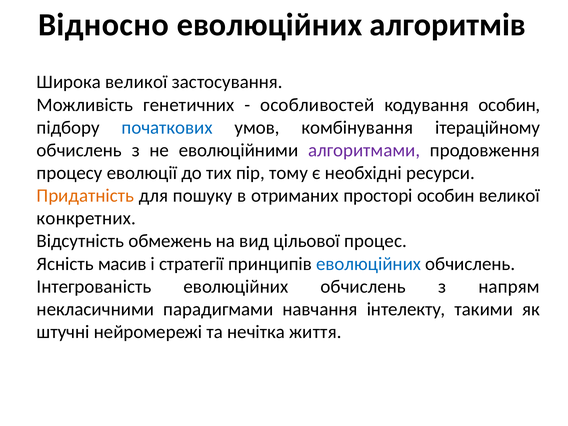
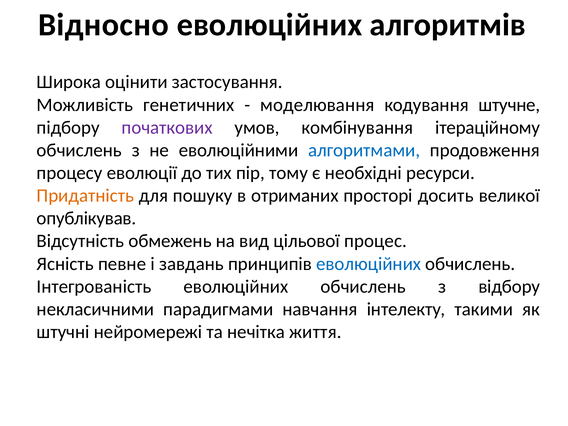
Широка великої: великої -> оцінити (136, 82)
особливостей: особливостей -> моделювання (317, 105)
кодування особин: особин -> штучне (509, 105)
початкових colour: blue -> purple (167, 127)
алгоритмами colour: purple -> blue (364, 150)
просторі особин: особин -> досить (446, 196)
конкретних: конкретних -> опублікував (86, 218)
масив: масив -> певне (122, 264)
стратегії: стратегії -> завдань (191, 264)
напрям: напрям -> відбору (509, 287)
